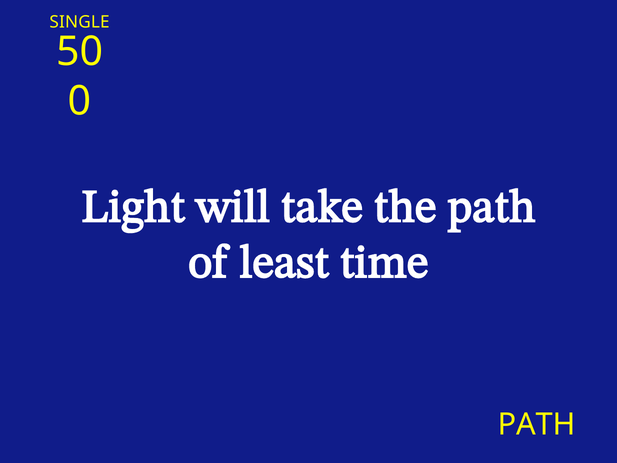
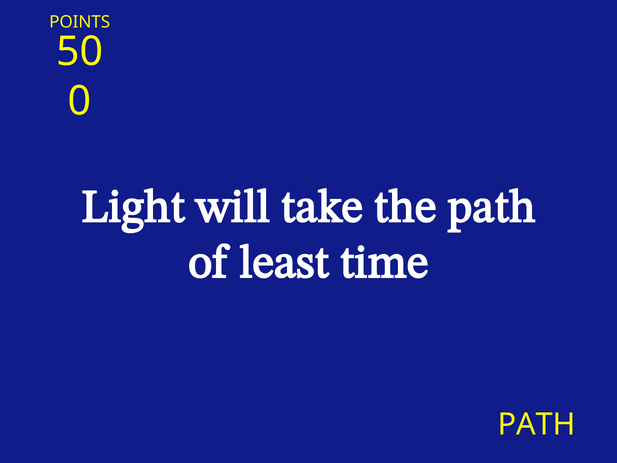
SINGLE: SINGLE -> POINTS (80, 22)
